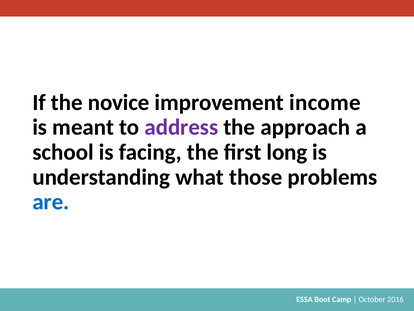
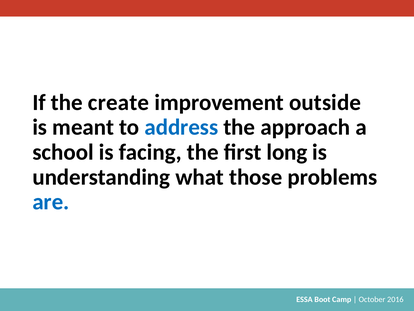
novice: novice -> create (119, 102)
income: income -> outside (325, 102)
address colour: purple -> blue (181, 127)
